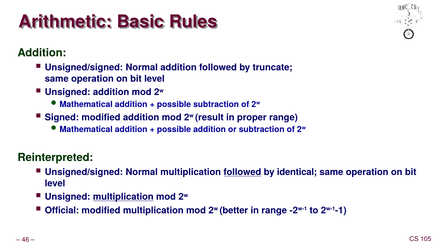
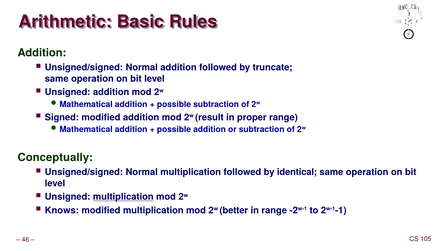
Reinterpreted: Reinterpreted -> Conceptually (55, 158)
followed underline: present -> none (242, 172)
Official: Official -> Knows (62, 211)
